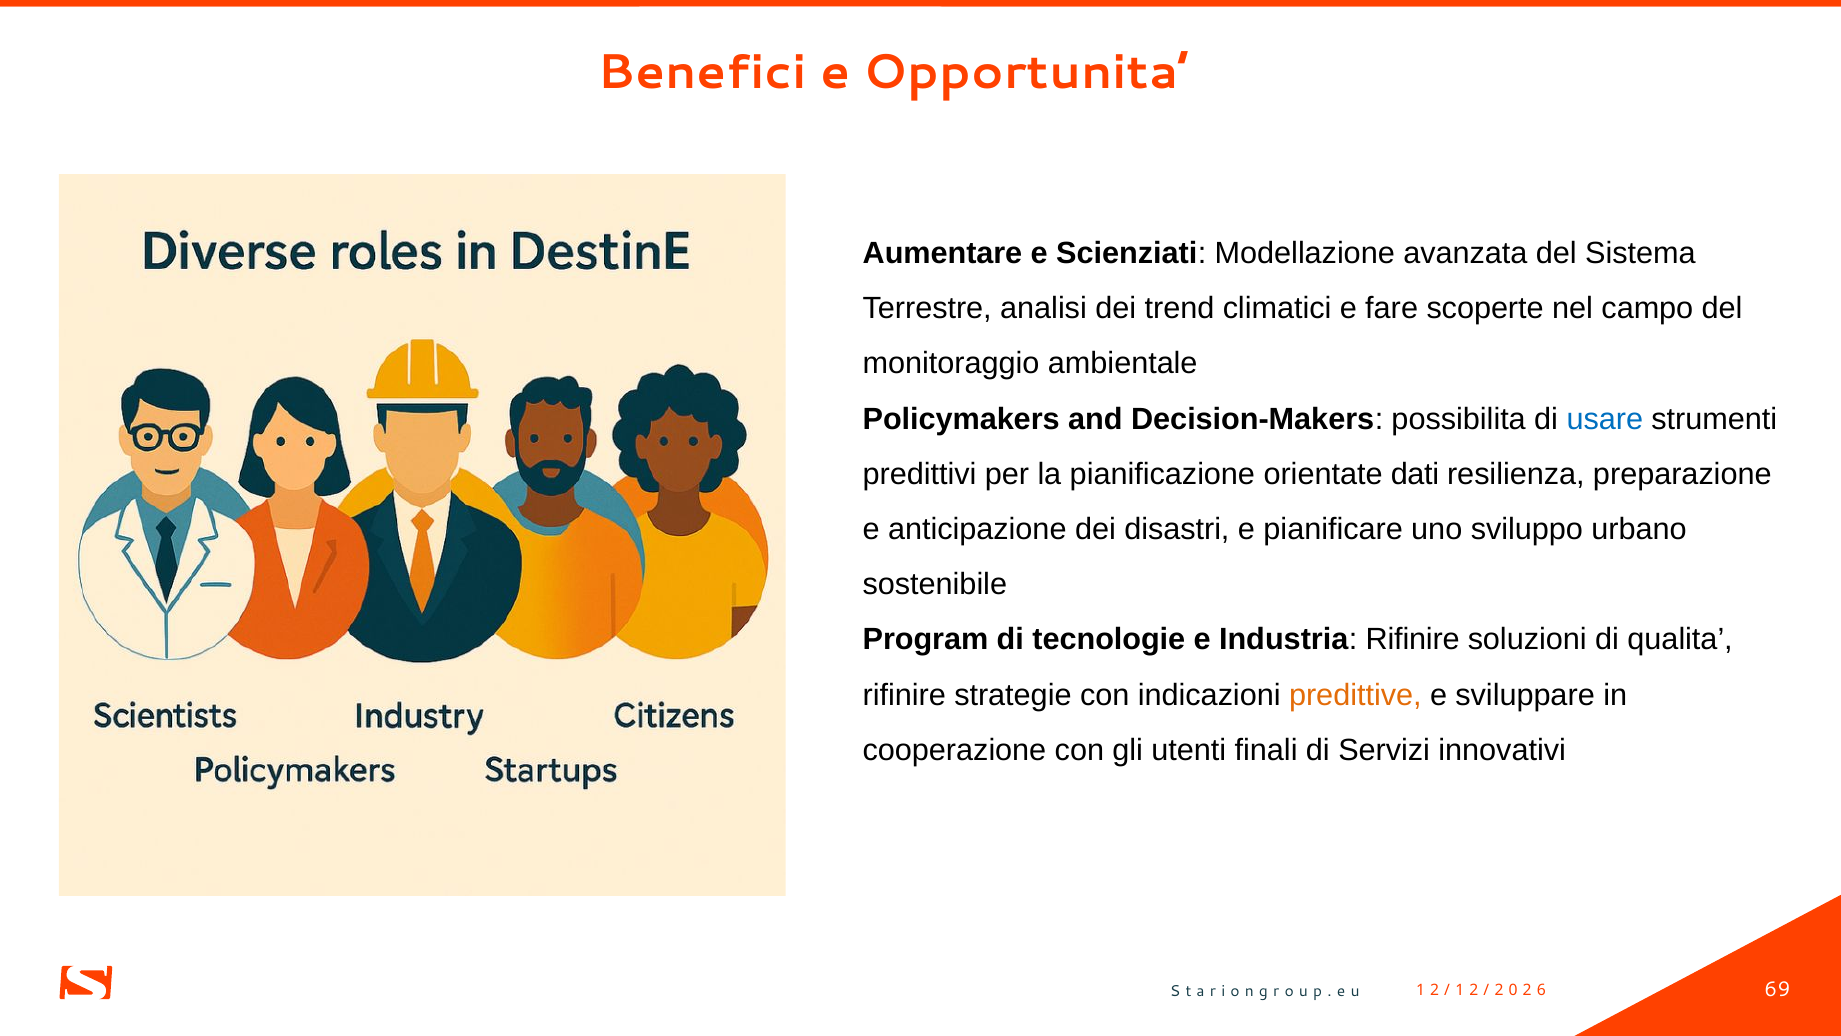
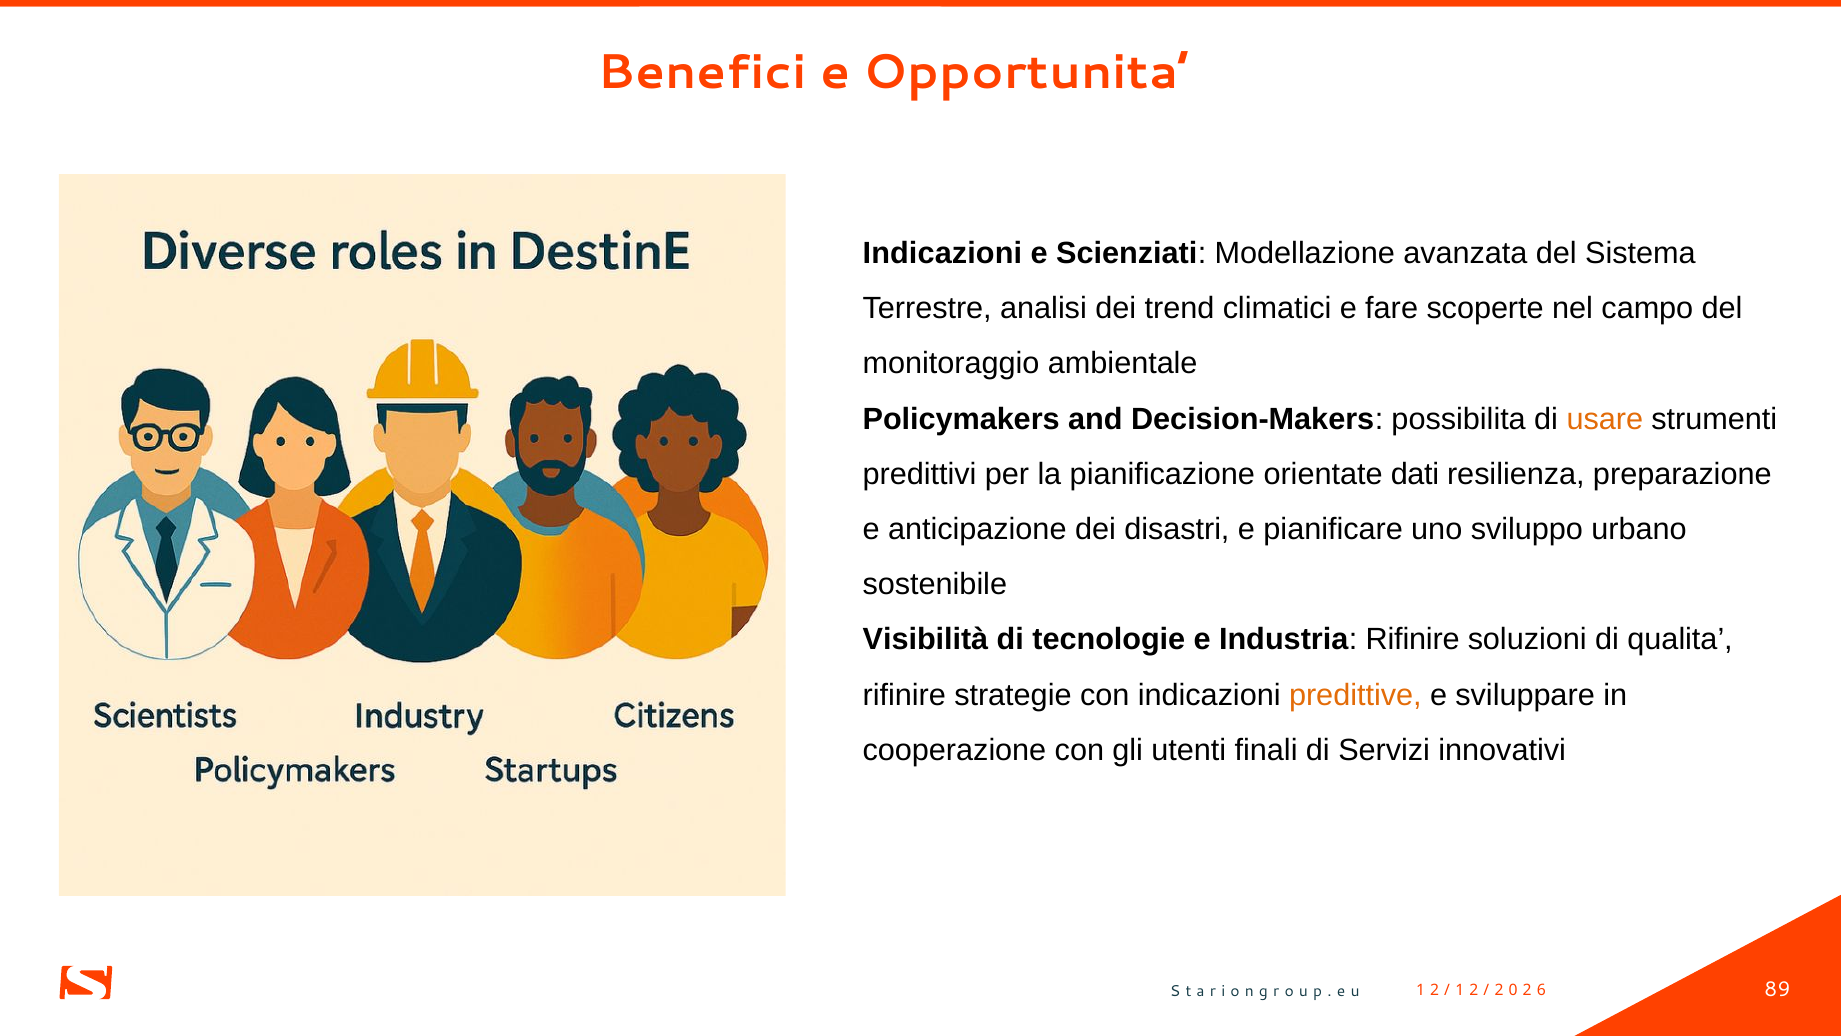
Aumentare: Aumentare -> Indicazioni (942, 253)
usare colour: blue -> orange (1605, 419)
Program: Program -> Visibilità (926, 639)
69: 69 -> 89 (1777, 989)
